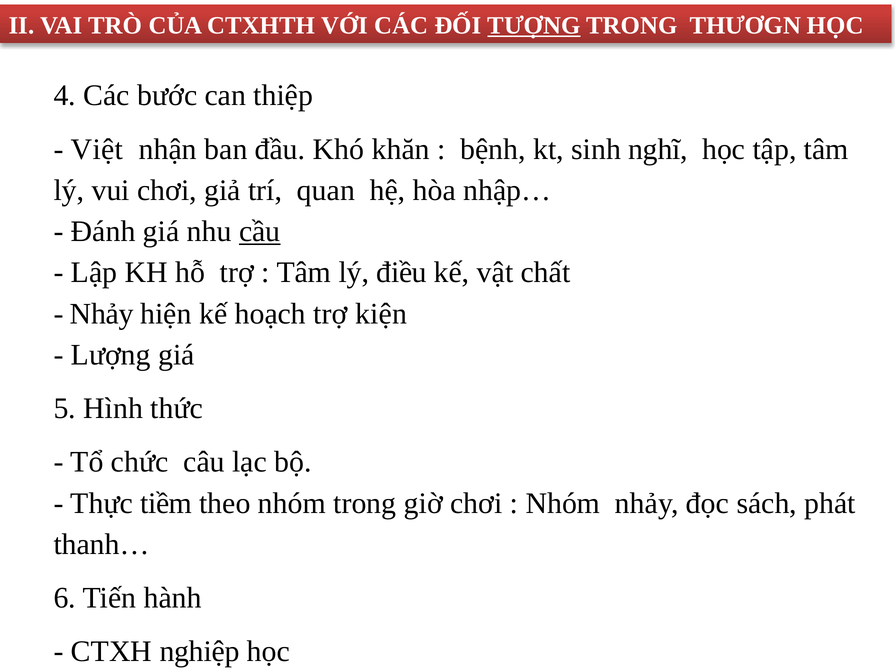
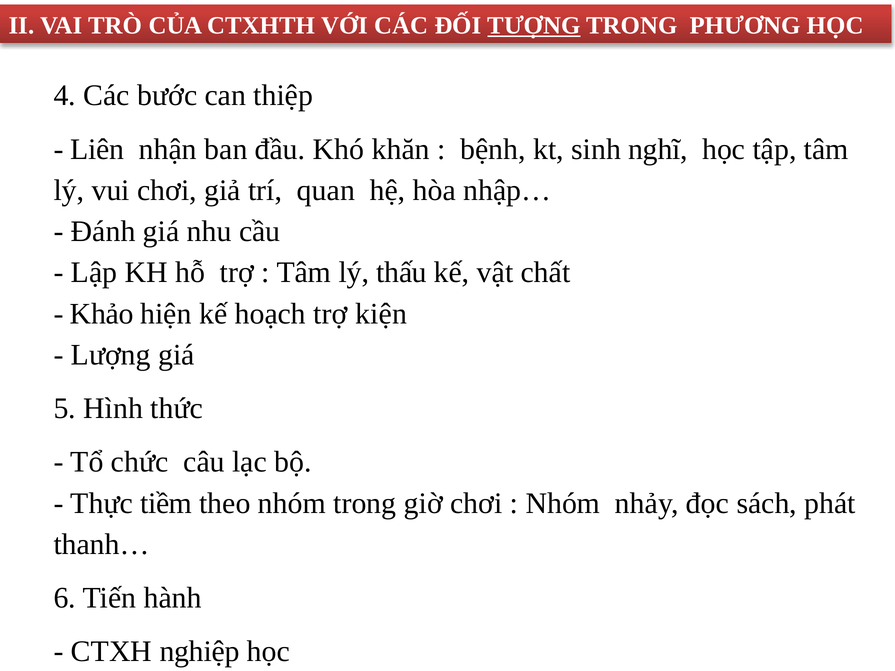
THƯƠGN: THƯƠGN -> PHƯƠNG (745, 25)
Việt: Việt -> Liên (97, 149)
cầu underline: present -> none (260, 232)
điều: điều -> thấu (402, 273)
Nhảy: Nhảy -> Khảo (102, 314)
